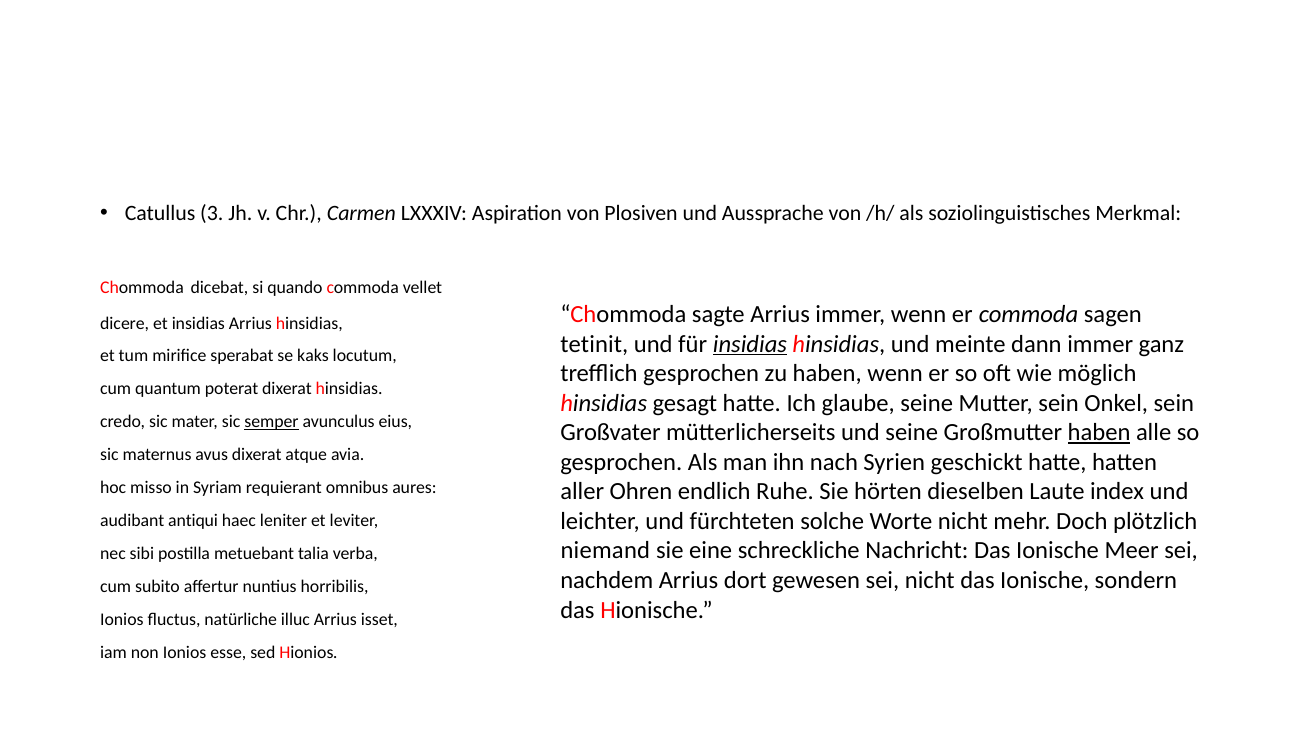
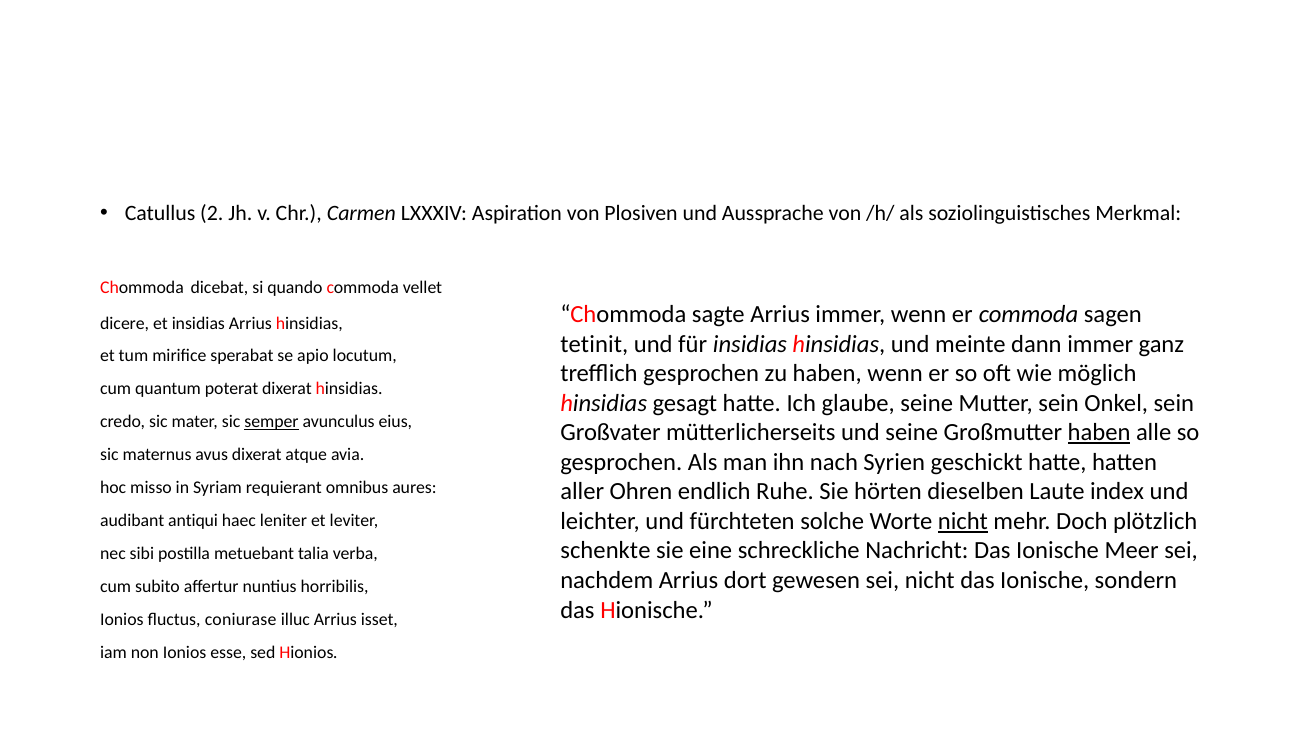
3: 3 -> 2 (212, 213)
insidias underline: present -> none (750, 344)
kaks: kaks -> apio (313, 356)
nicht underline: none -> present (963, 521)
niemand: niemand -> schenkte (605, 551)
natürliche: natürliche -> coniurase (241, 620)
